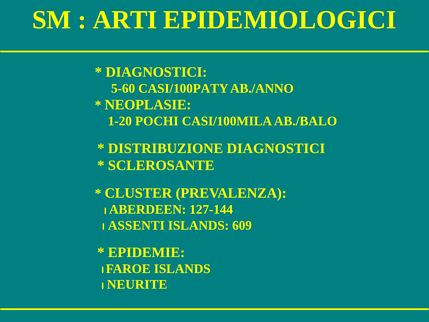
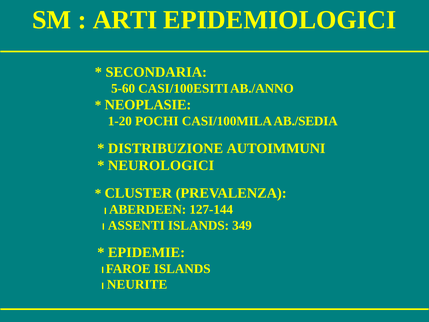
DIAGNOSTICI: DIAGNOSTICI -> SECONDARIA (156, 72)
CASI/100PATY: CASI/100PATY -> CASI/100ESITI (183, 88)
AB./BALO: AB./BALO -> AB./SEDIA (306, 121)
DISTRIBUZIONE DIAGNOSTICI: DIAGNOSTICI -> AUTOIMMUNI (276, 148)
SCLEROSANTE: SCLEROSANTE -> NEUROLOGICI (161, 165)
609: 609 -> 349 (242, 225)
